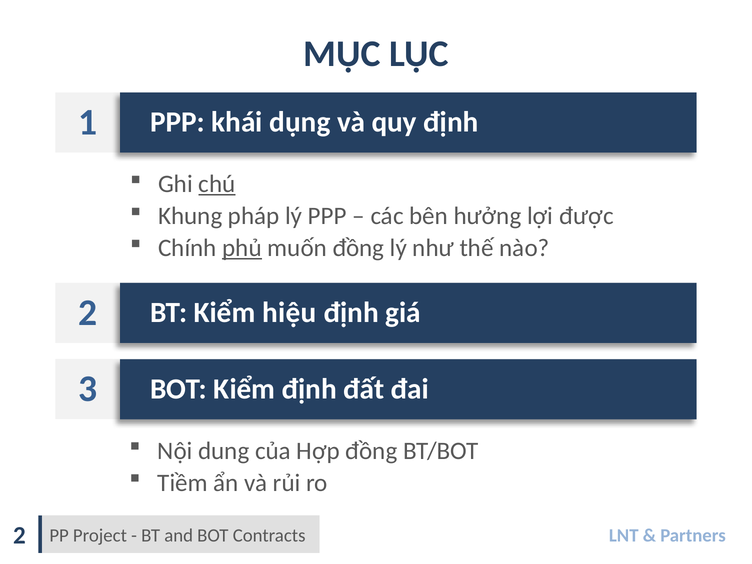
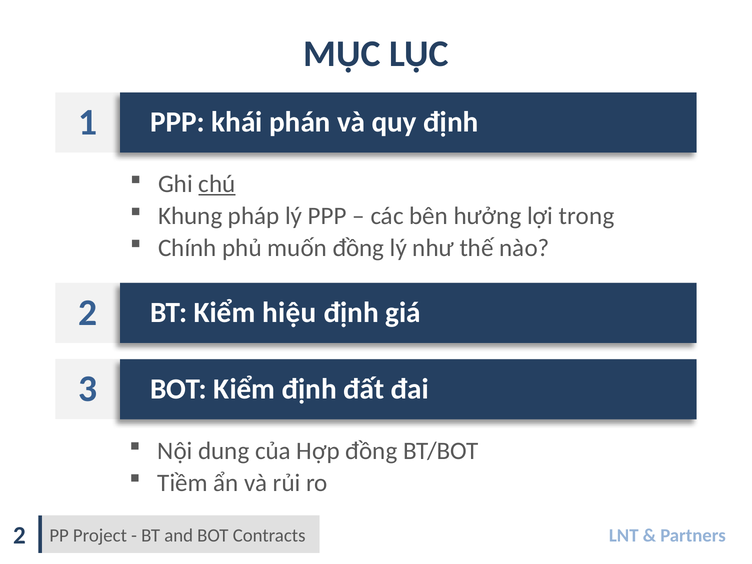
dụng: dụng -> phán (300, 122)
được: được -> trong (587, 216)
phủ underline: present -> none (242, 248)
